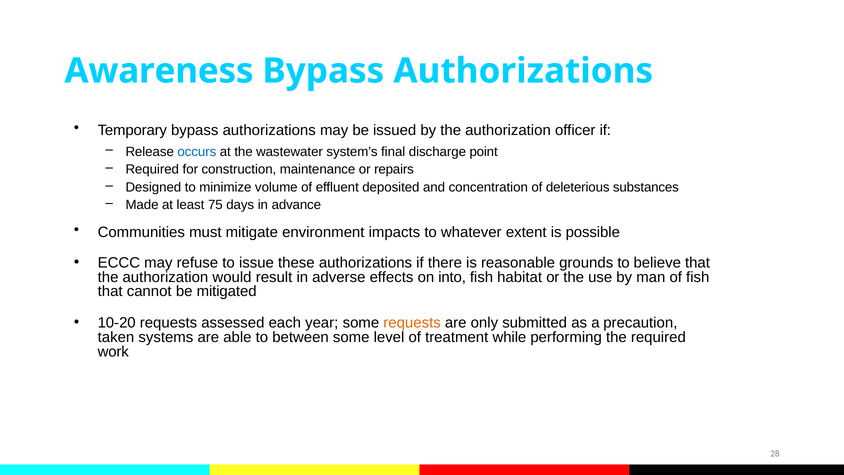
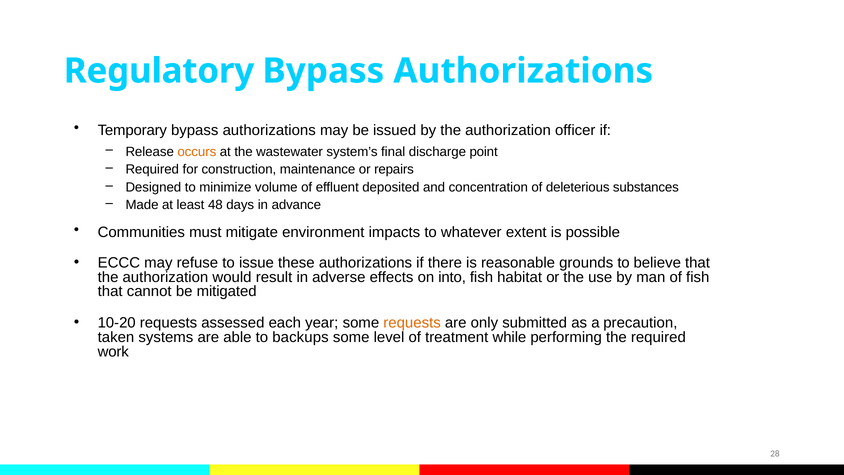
Awareness: Awareness -> Regulatory (159, 71)
occurs colour: blue -> orange (197, 152)
75: 75 -> 48 (215, 205)
between: between -> backups (300, 337)
